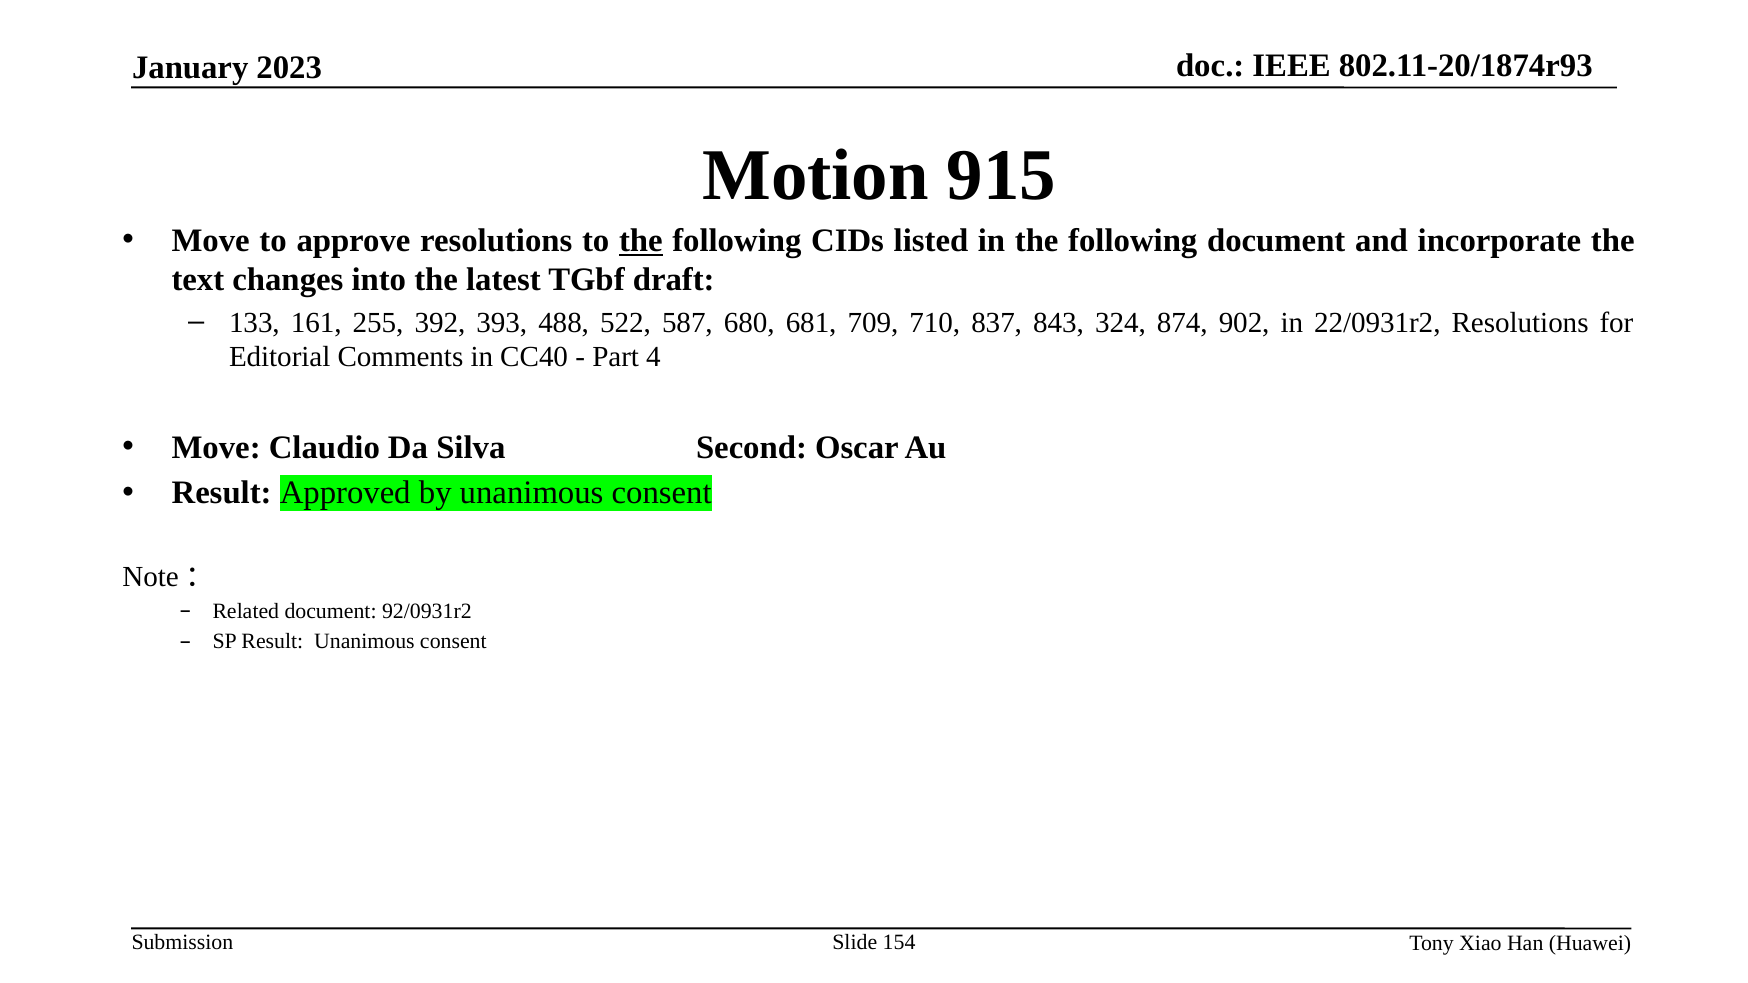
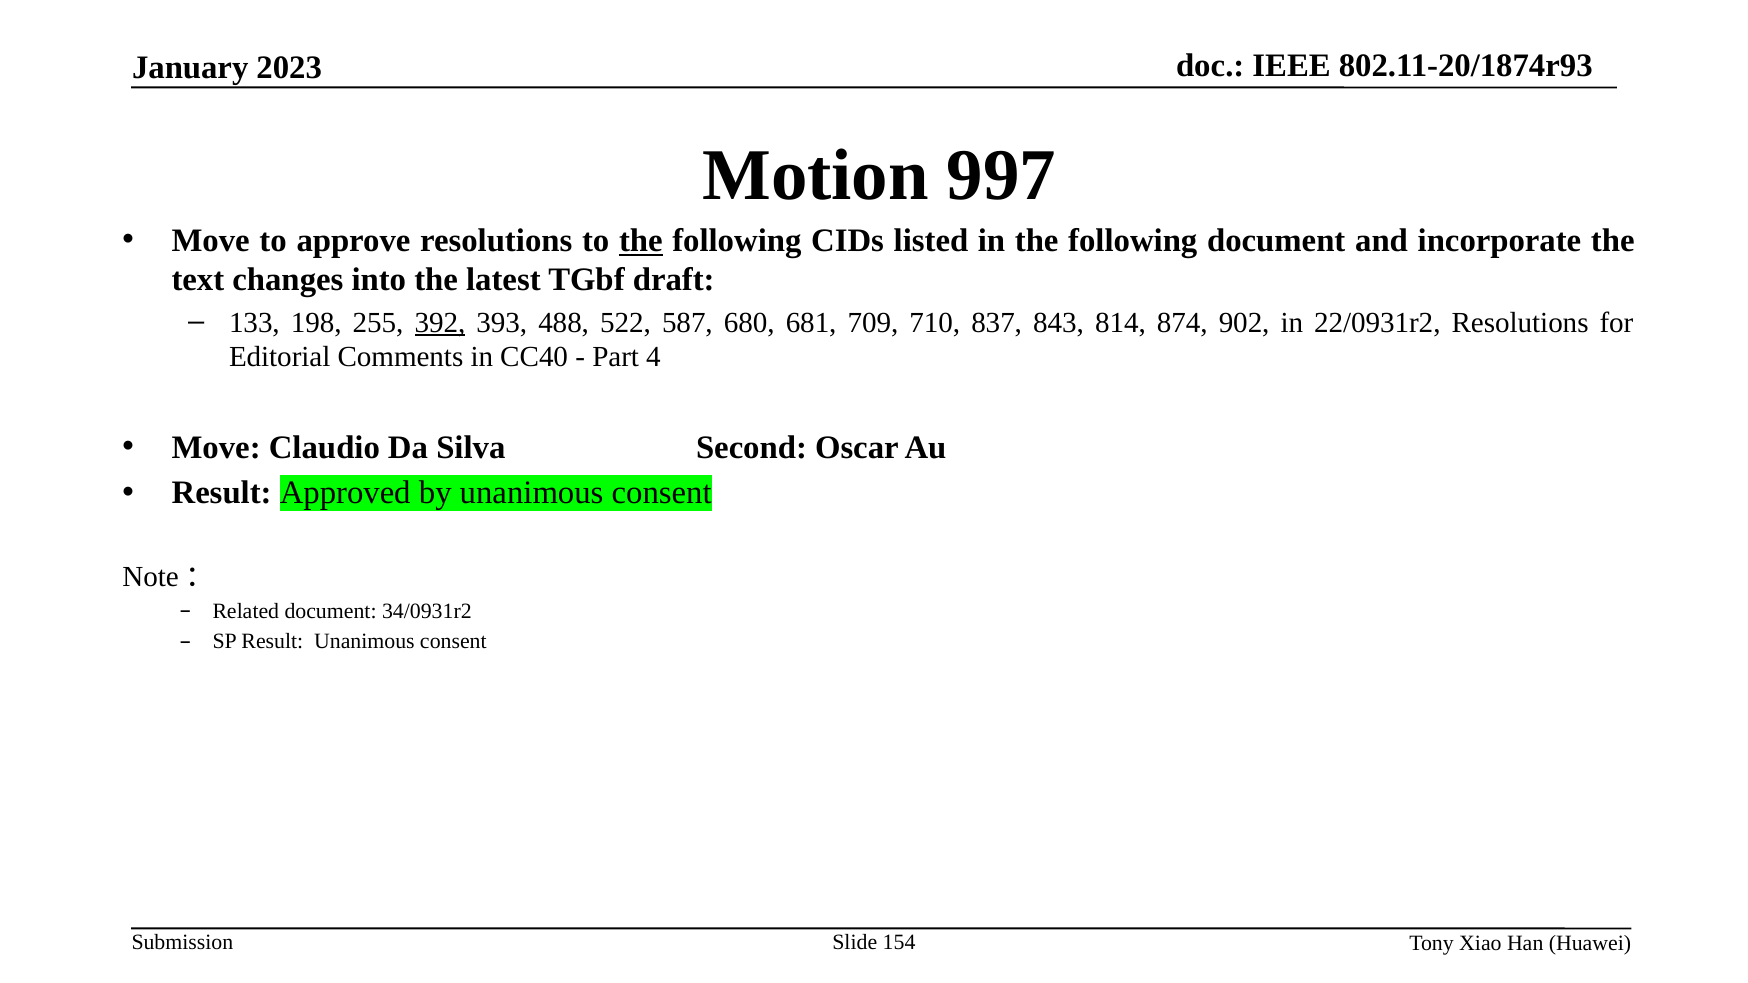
915: 915 -> 997 (1001, 176)
161: 161 -> 198 (316, 323)
392 underline: none -> present (440, 323)
324: 324 -> 814 (1120, 323)
92/0931r2: 92/0931r2 -> 34/0931r2 (427, 611)
